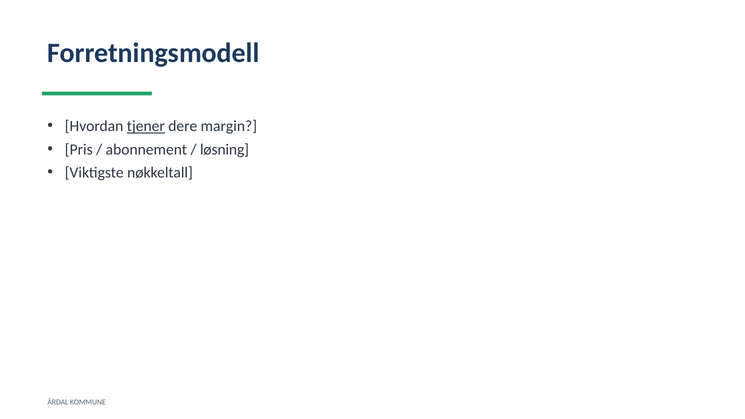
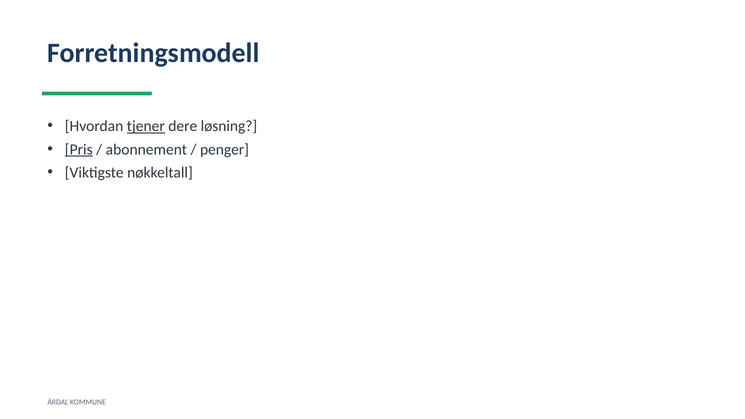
margin: margin -> løsning (229, 126)
Pris underline: none -> present (79, 149)
løsning: løsning -> penger (224, 149)
